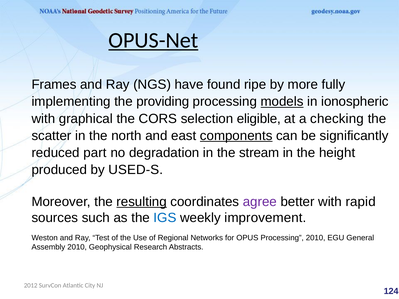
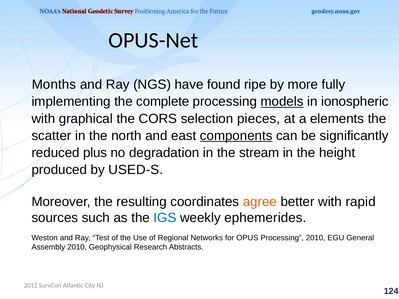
OPUS-Net underline: present -> none (153, 40)
Frames: Frames -> Months (54, 85)
providing: providing -> complete (163, 102)
eligible: eligible -> pieces (259, 119)
checking: checking -> elements (337, 119)
part: part -> plus (95, 153)
resulting underline: present -> none (142, 202)
agree colour: purple -> orange (260, 202)
improvement: improvement -> ephemerides (265, 218)
